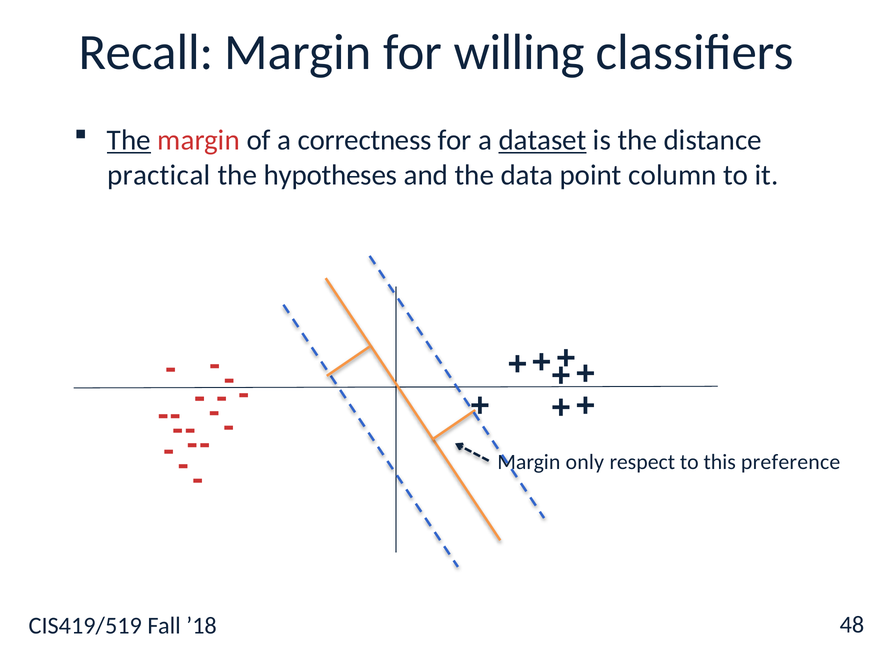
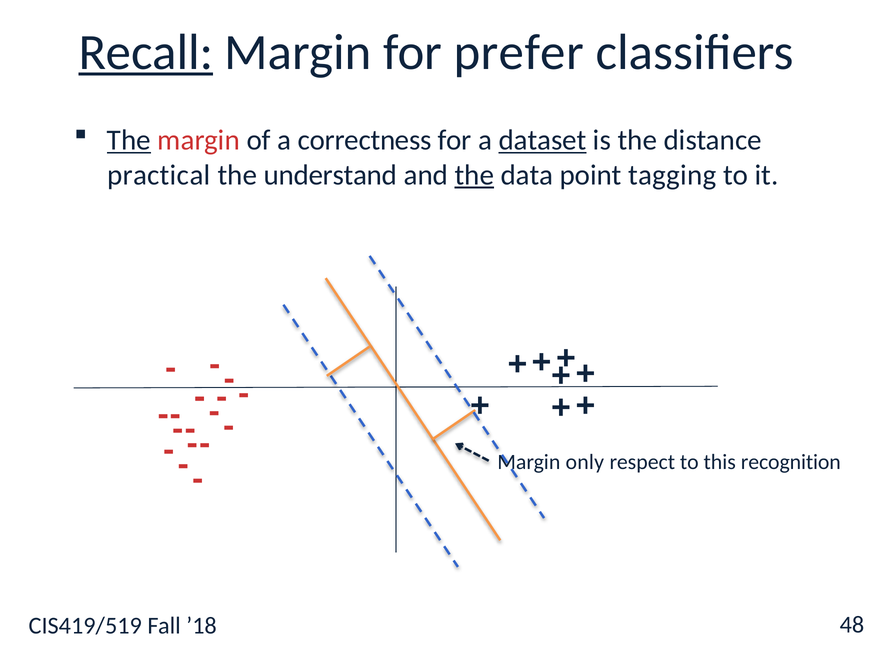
Recall underline: none -> present (146, 52)
willing: willing -> prefer (519, 52)
hypotheses: hypotheses -> understand (330, 175)
the underline: none -> present (474, 175)
column: column -> tagging (672, 175)
preference: preference -> recognition (791, 463)
